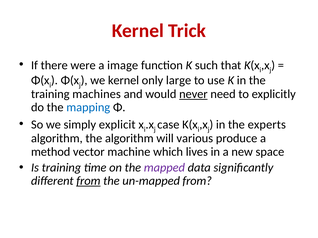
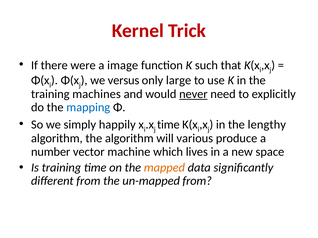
we kernel: kernel -> versus (124, 81)
explicit: explicit -> happily (117, 125)
case: case -> time (168, 125)
experts: experts -> lengthy (267, 125)
method: method -> number (51, 152)
mapped colour: purple -> orange (164, 168)
from underline: present -> none (88, 181)
